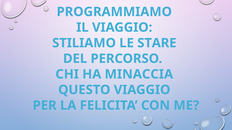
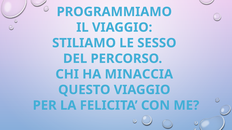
STARE: STARE -> SESSO (157, 43)
